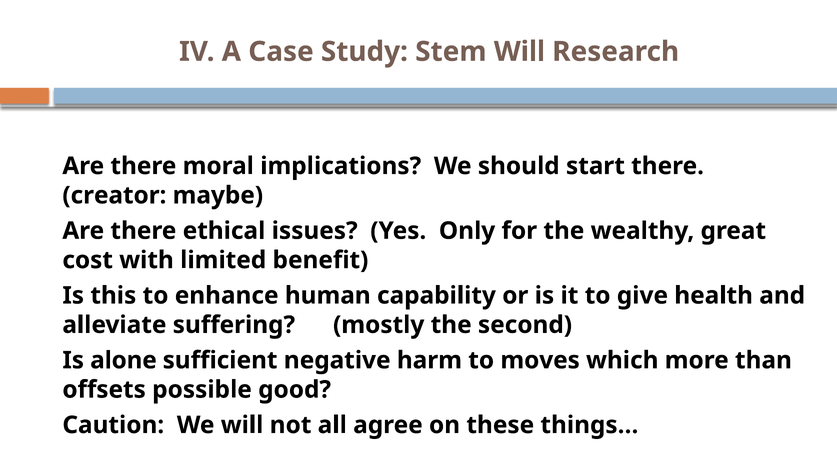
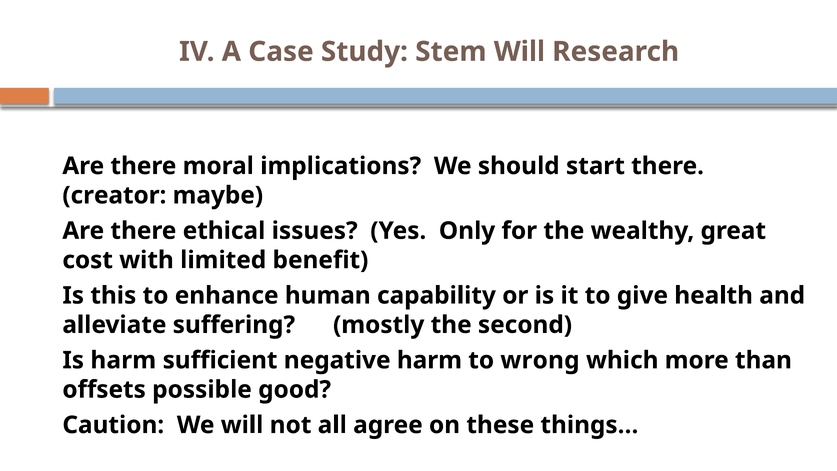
Is alone: alone -> harm (123, 360)
moves: moves -> wrong (540, 360)
